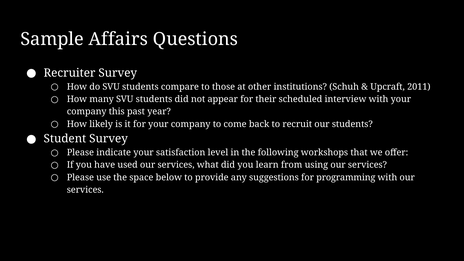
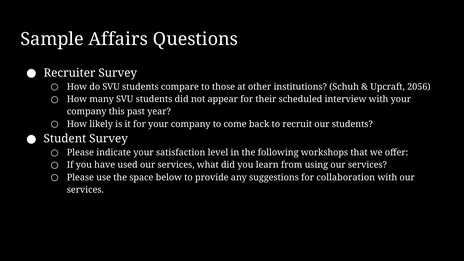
2011: 2011 -> 2056 (419, 87)
programming: programming -> collaboration (346, 177)
